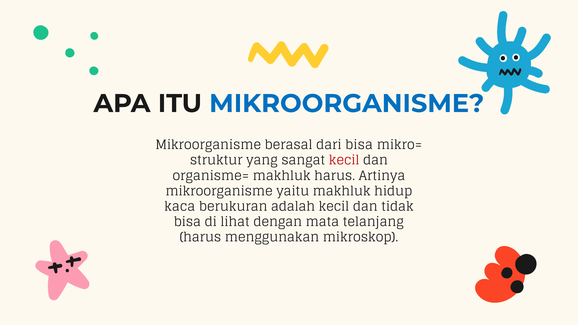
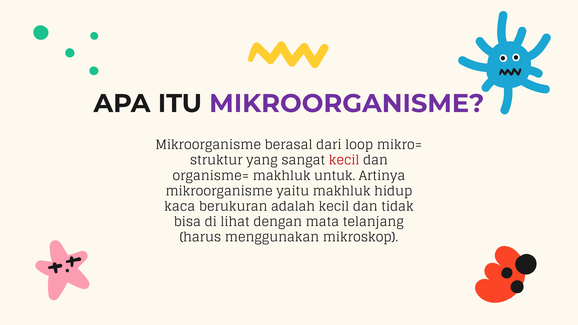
MIKROORGANISME colour: blue -> purple (347, 104)
dari bisa: bisa -> loop (359, 145)
makhluk harus: harus -> untuk (335, 176)
